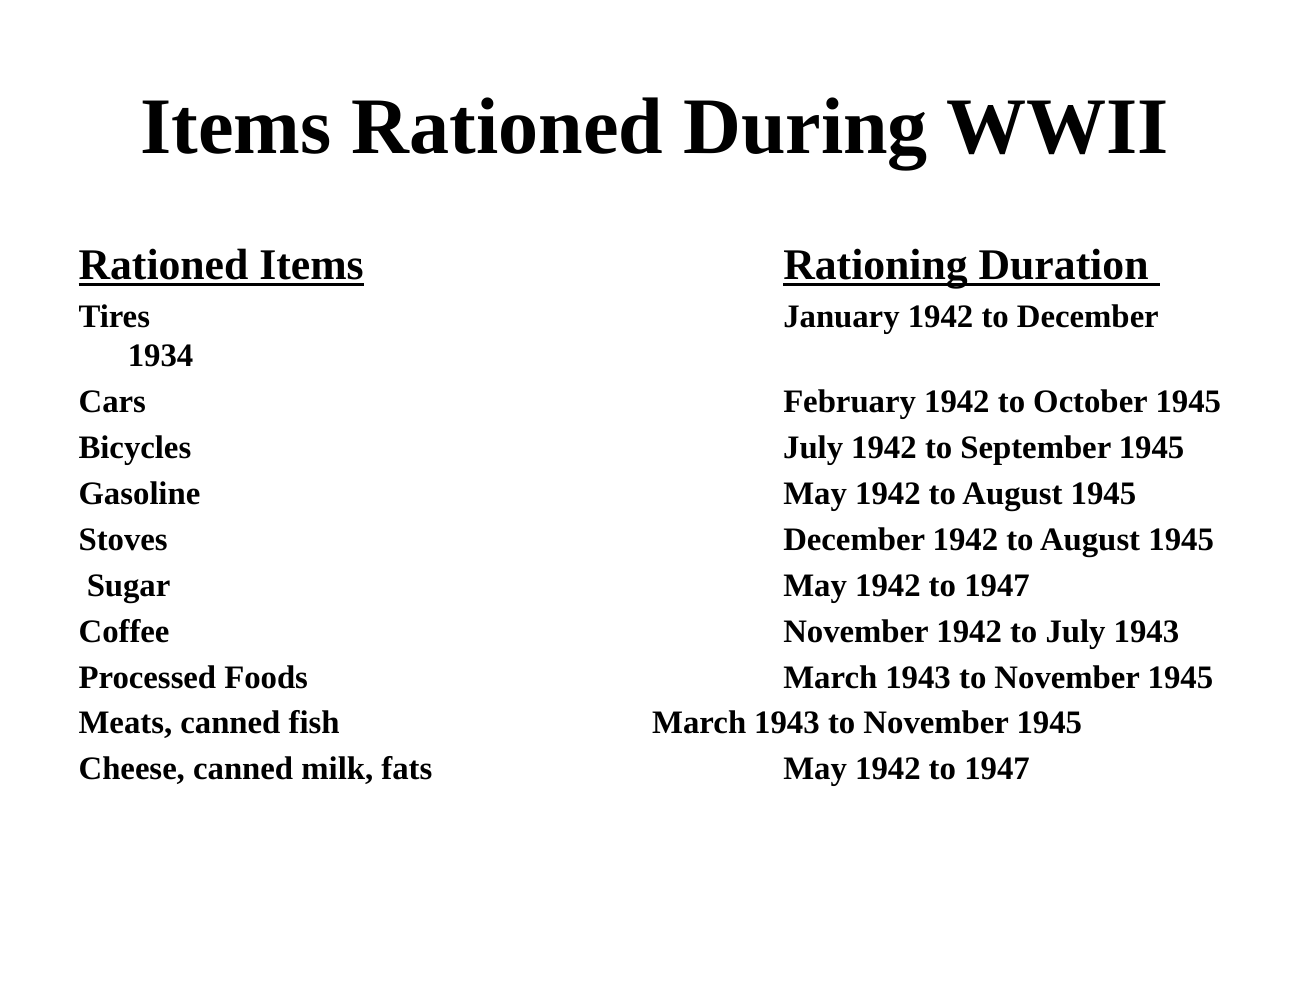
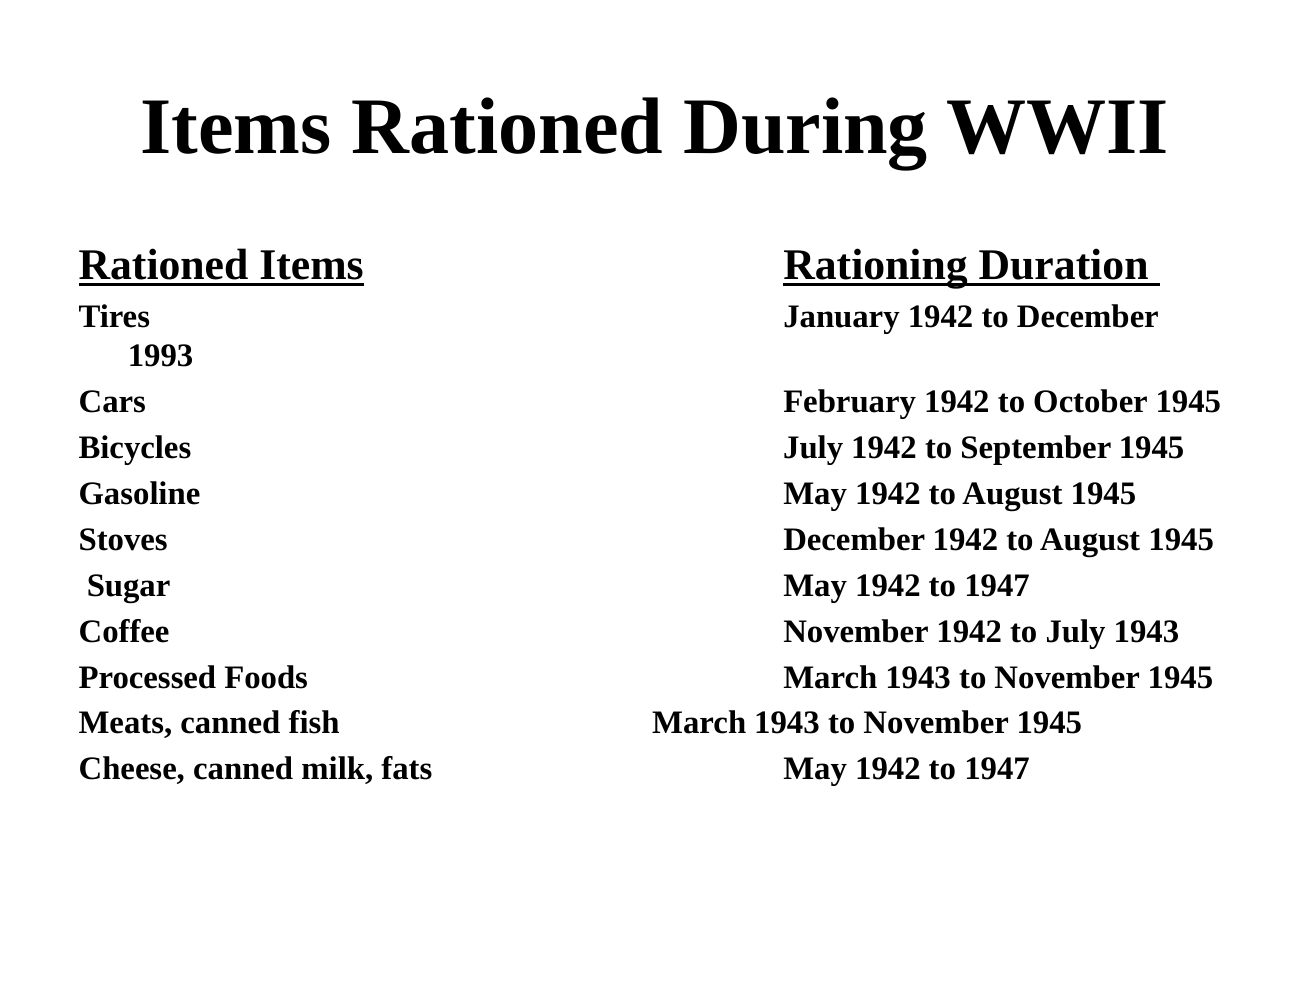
1934: 1934 -> 1993 (161, 356)
